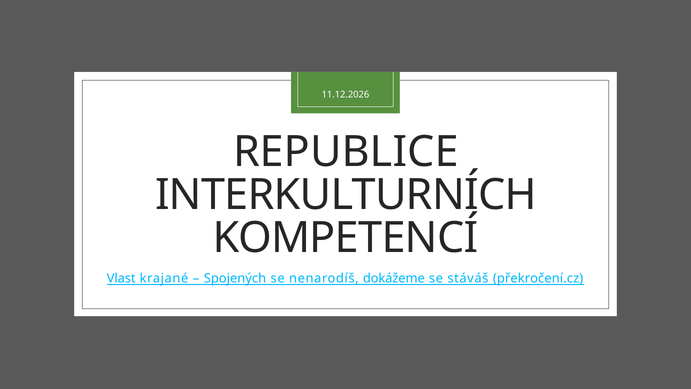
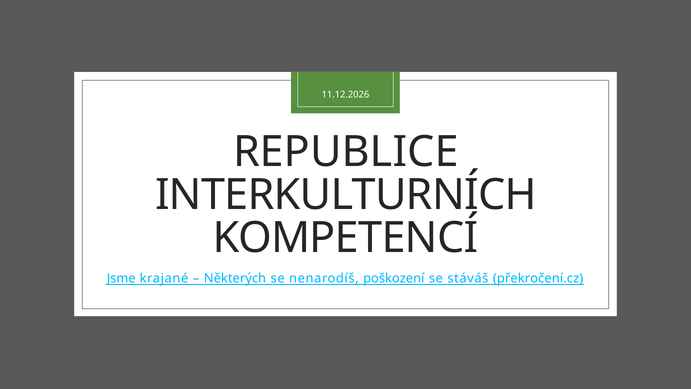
Vlast: Vlast -> Jsme (121, 278)
Spojených: Spojených -> Některých (235, 278)
dokážeme: dokážeme -> poškození (394, 278)
